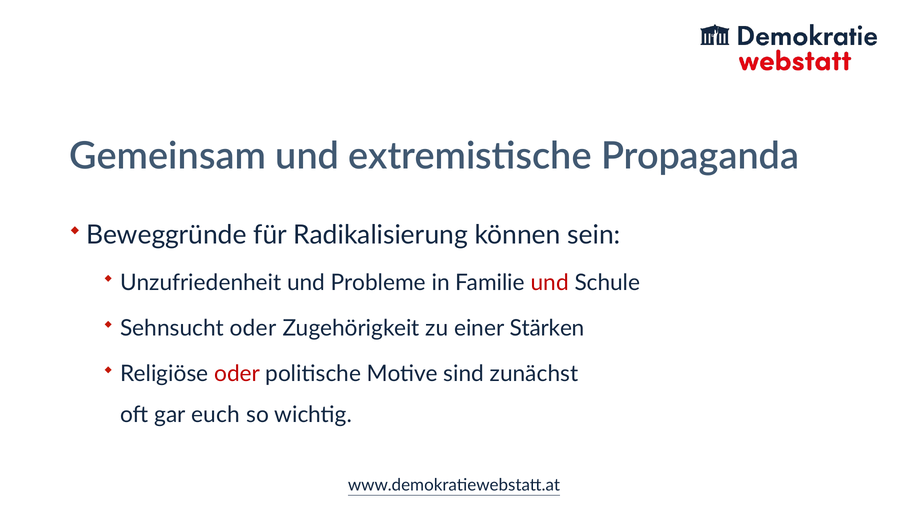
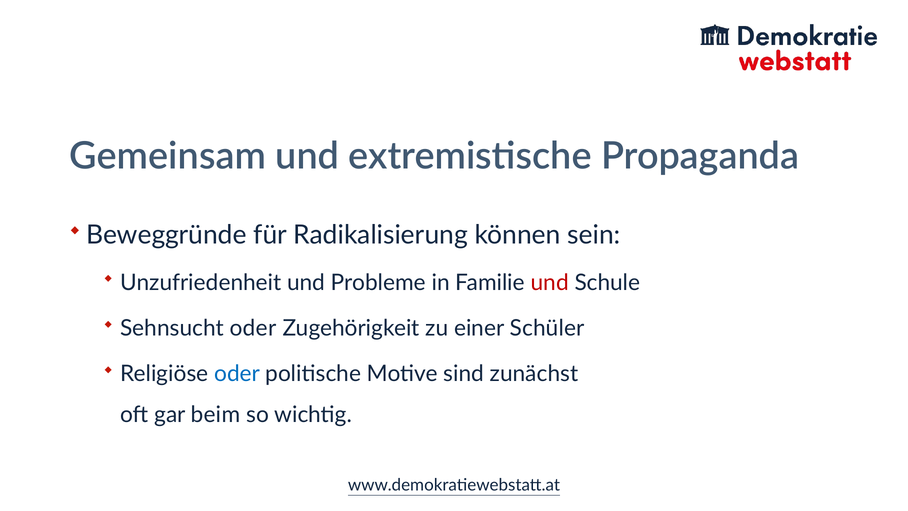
Stärken: Stärken -> Schüler (547, 328)
oder colour: red -> blue (237, 374)
euch: euch -> beim (216, 414)
